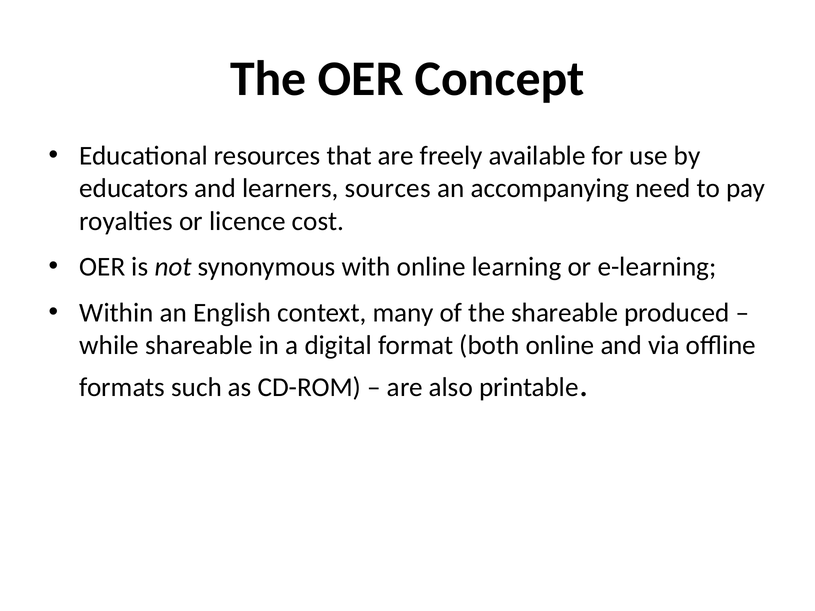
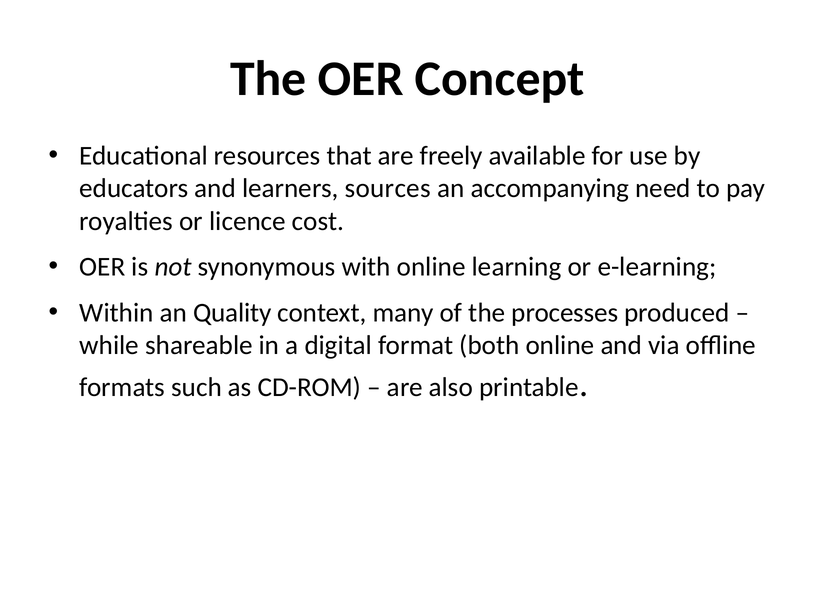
English: English -> Quality (232, 313)
the shareable: shareable -> processes (565, 313)
